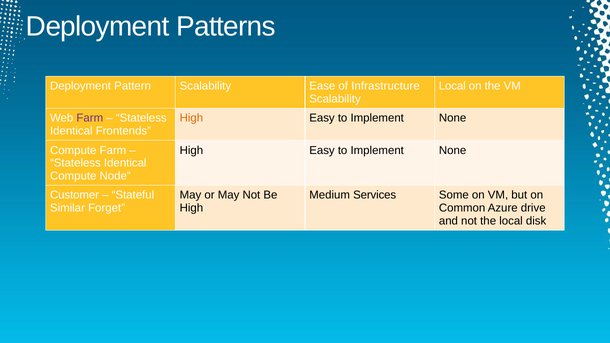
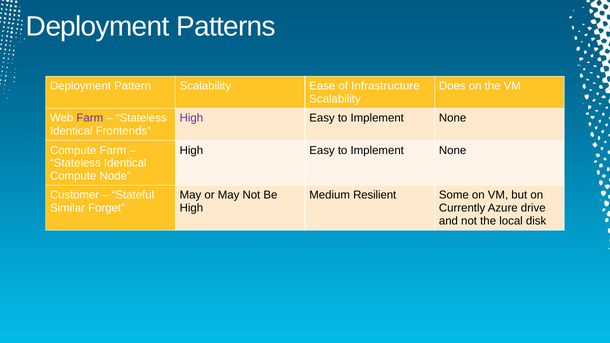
Local: Local -> Does (452, 86)
High colour: orange -> purple (191, 118)
Services: Services -> Resilient (375, 195)
Common: Common -> Currently (462, 208)
